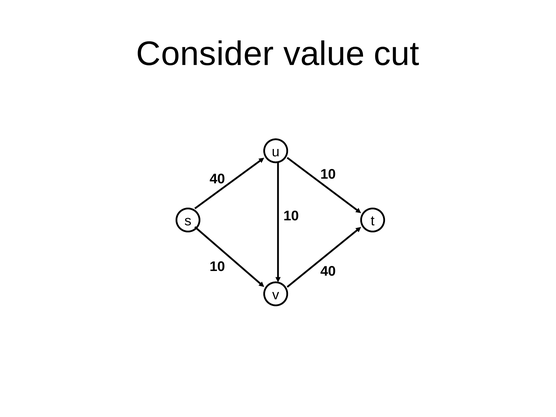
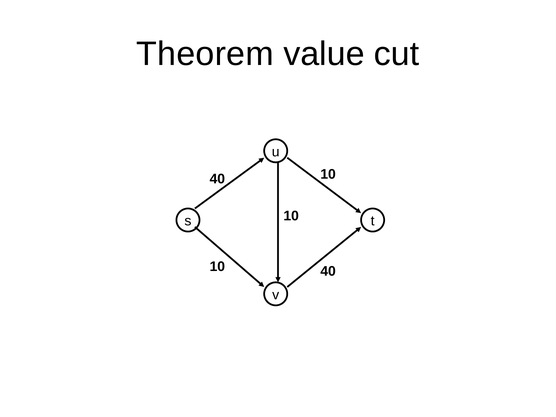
Consider: Consider -> Theorem (205, 54)
